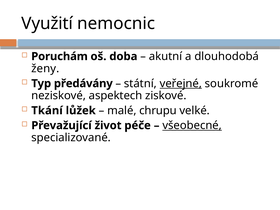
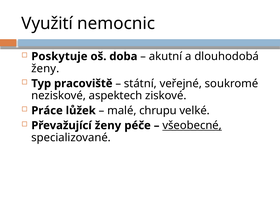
Poruchám: Poruchám -> Poskytuje (59, 56)
předávány: předávány -> pracoviště (83, 83)
veřejné underline: present -> none (181, 83)
Tkání: Tkání -> Práce (47, 111)
Převažující život: život -> ženy (108, 125)
